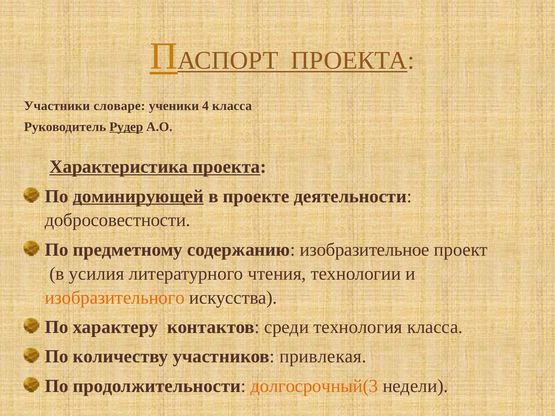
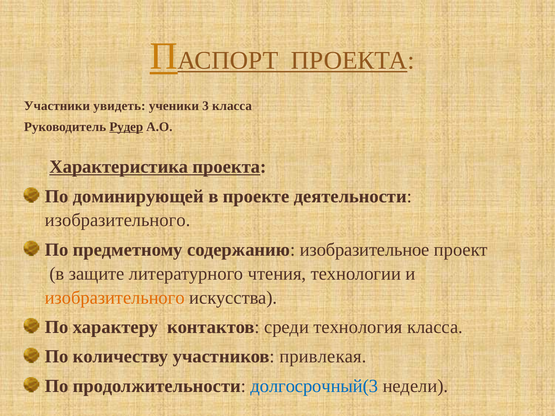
словаре: словаре -> увидеть (119, 106)
4: 4 -> 3 (206, 106)
доминирующей underline: present -> none (138, 196)
добросовестности: добросовестности -> изобразительного (118, 220)
усилия: усилия -> защите (97, 274)
долгосрочный(3 colour: orange -> blue (314, 386)
